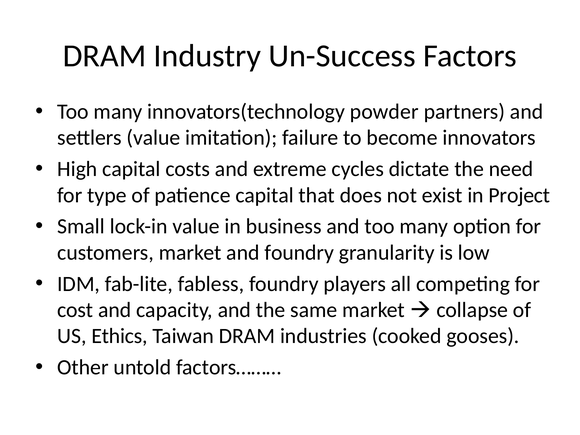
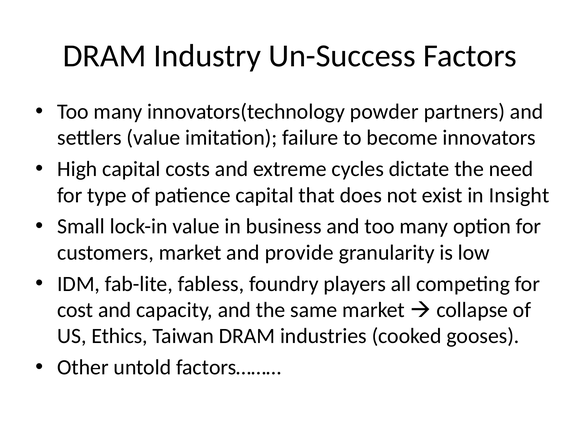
Project: Project -> Insight (519, 195)
and foundry: foundry -> provide (299, 253)
